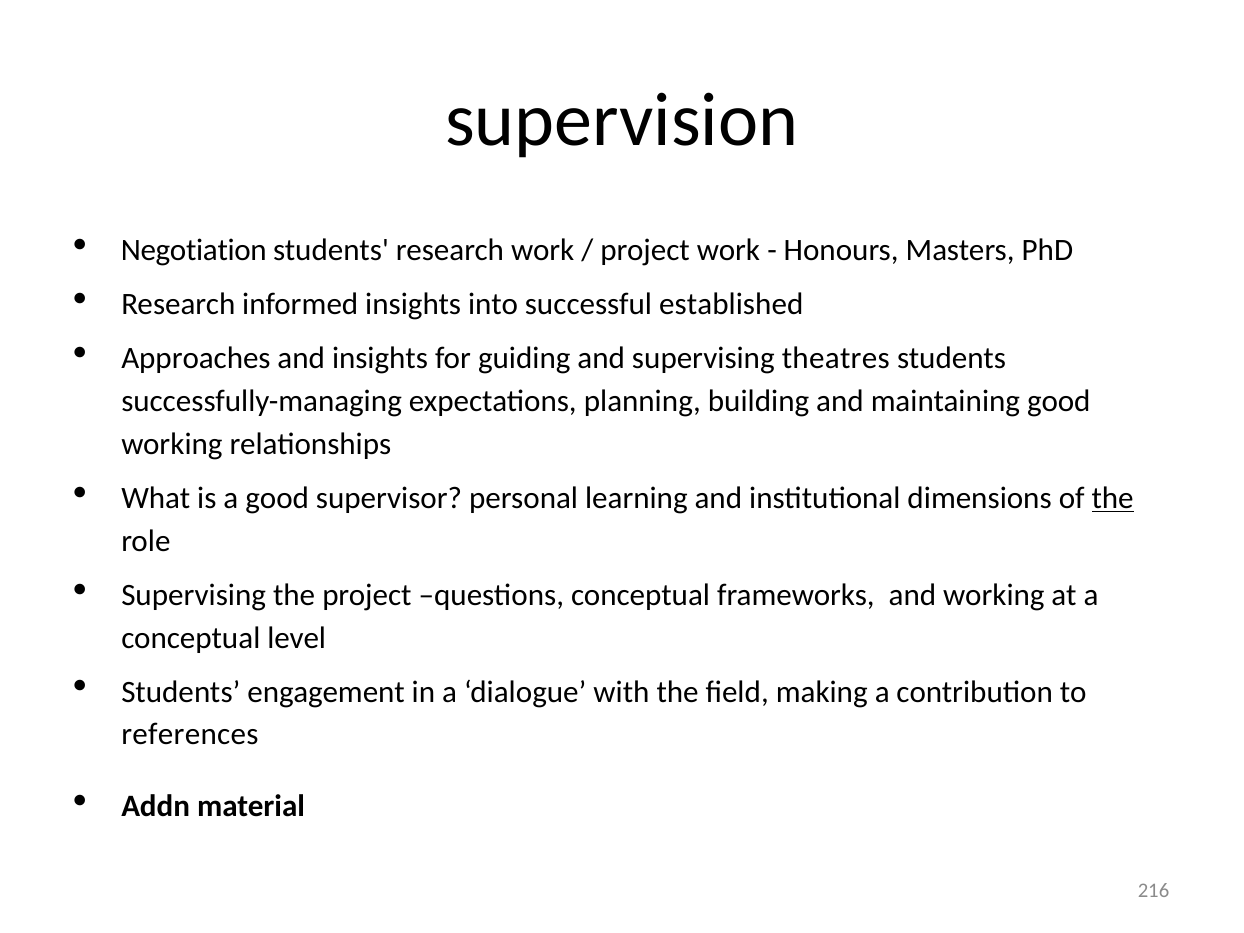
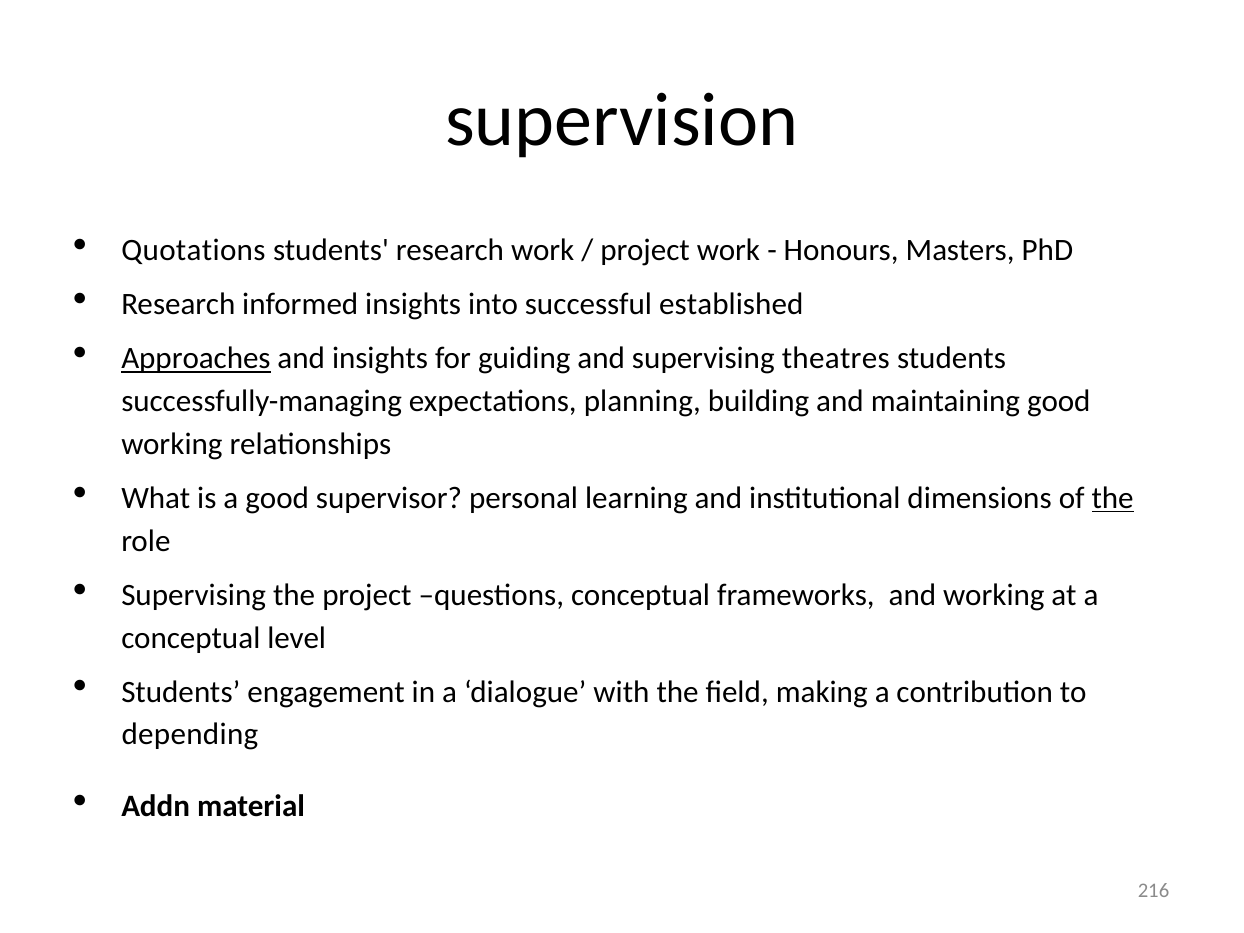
Negotiation: Negotiation -> Quotations (193, 250)
Approaches underline: none -> present (196, 358)
references: references -> depending (190, 735)
